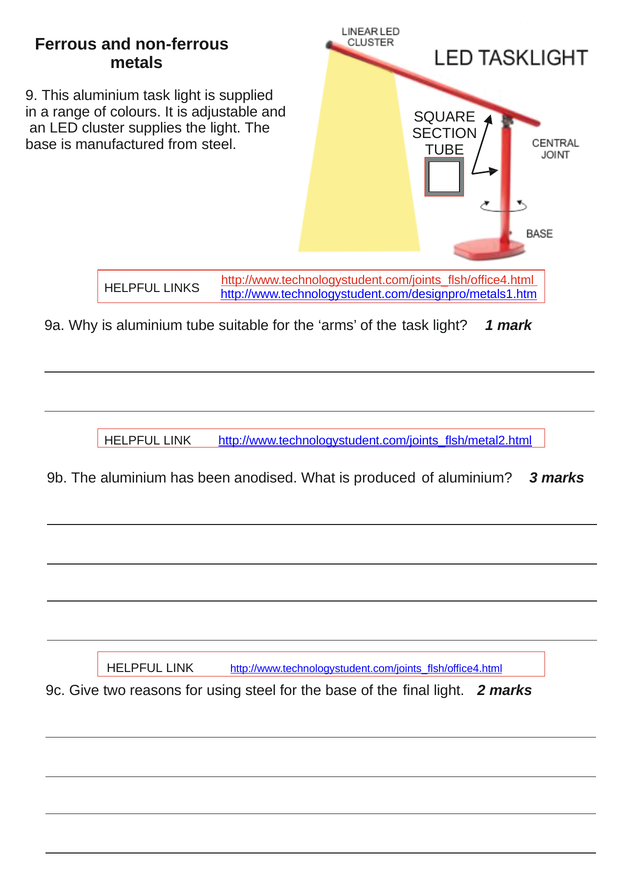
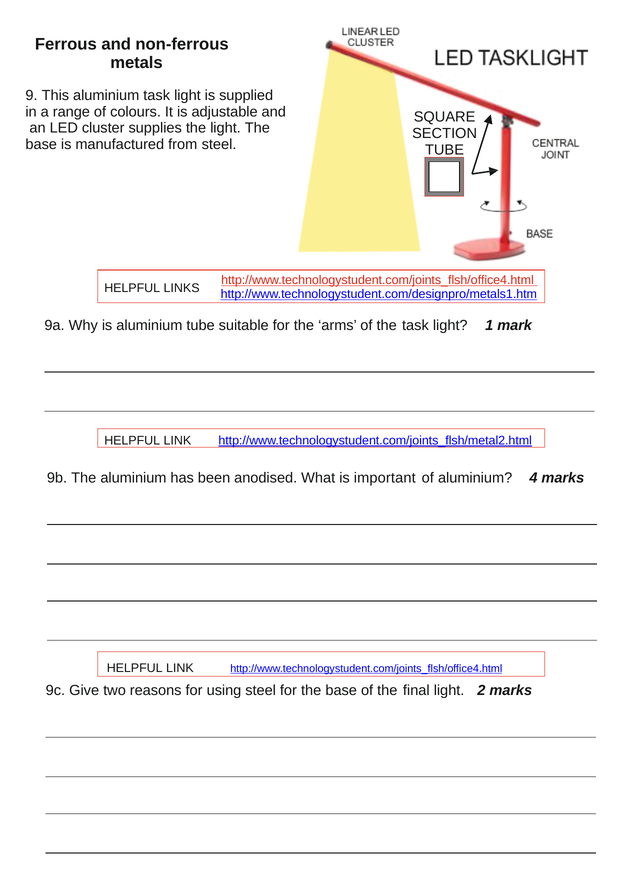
produced: produced -> important (385, 478)
3: 3 -> 4 (533, 478)
